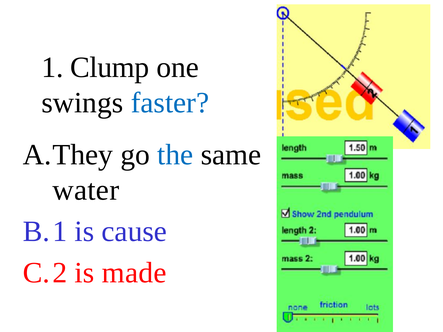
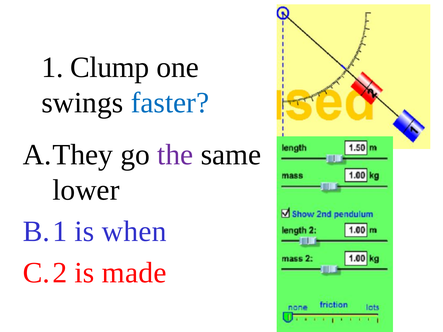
the colour: blue -> purple (175, 155)
water: water -> lower (86, 190)
cause: cause -> when (134, 232)
